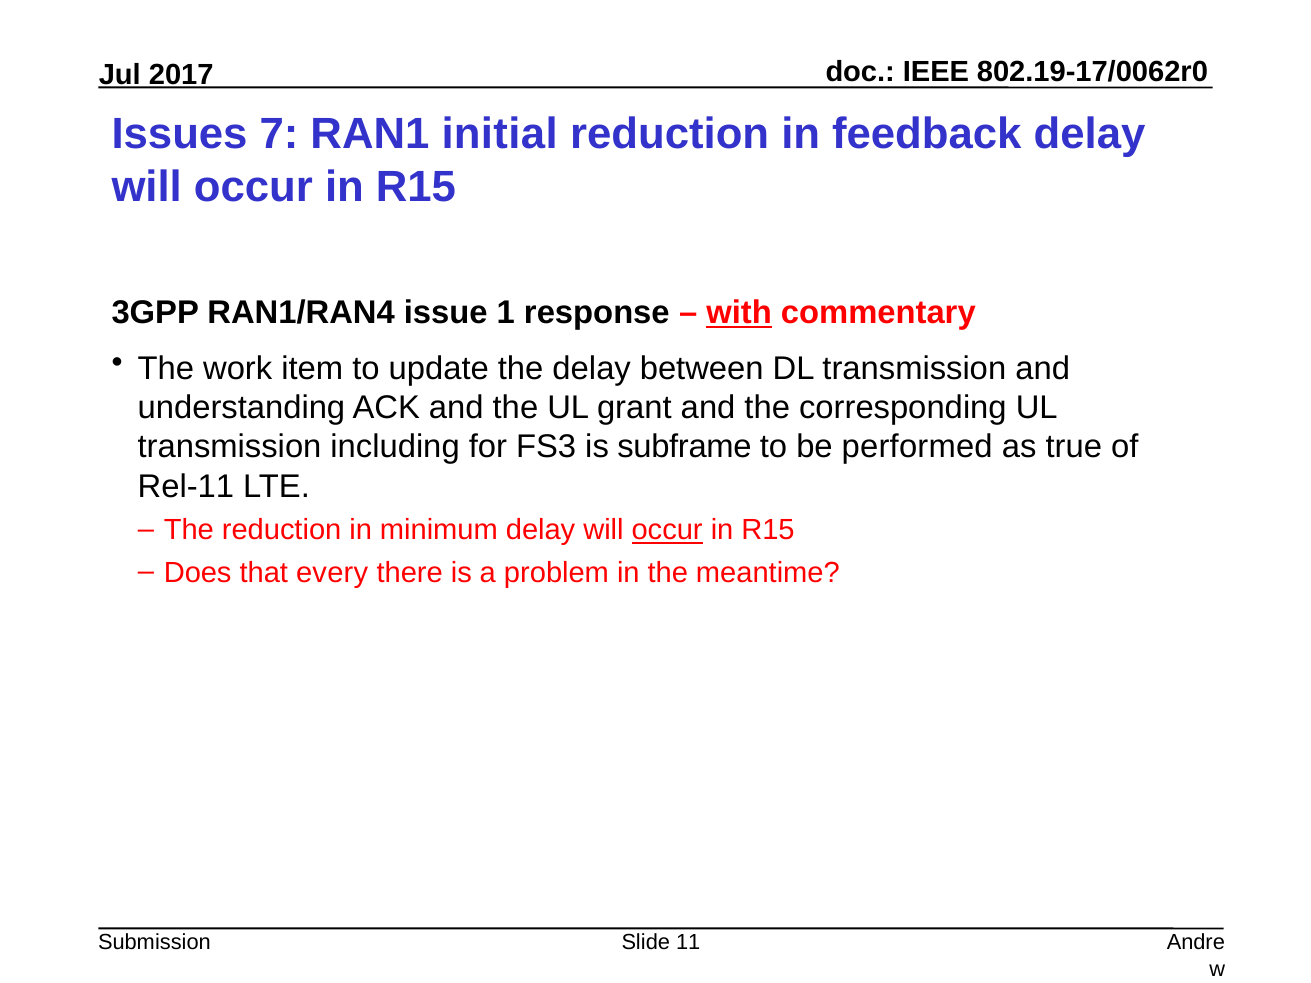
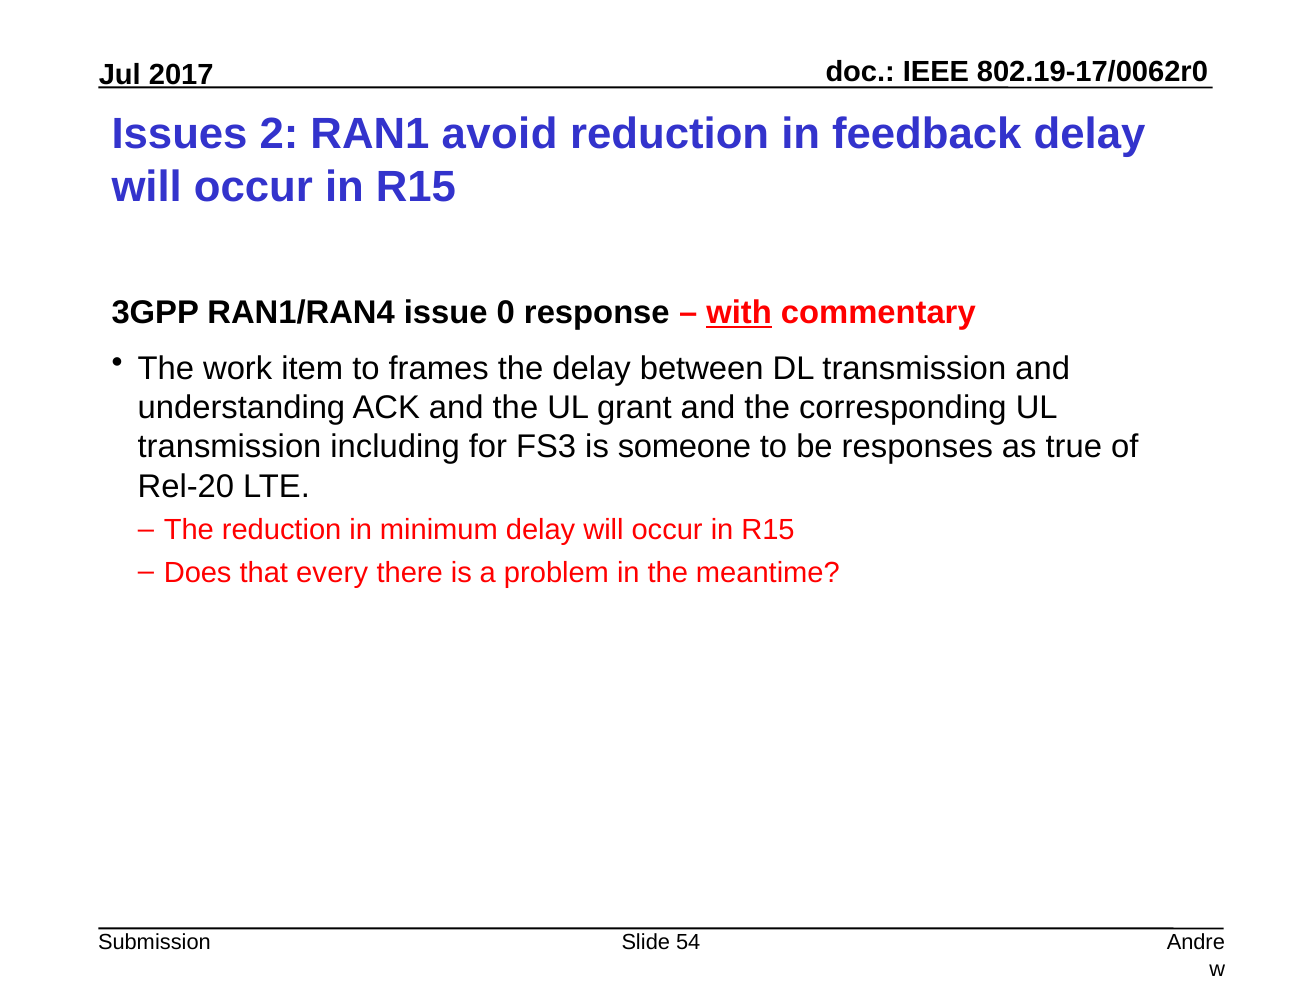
7: 7 -> 2 (279, 134)
initial: initial -> avoid (500, 134)
1: 1 -> 0 (506, 313)
update: update -> frames (439, 368)
subframe: subframe -> someone (684, 447)
performed: performed -> responses (917, 447)
Rel-11: Rel-11 -> Rel-20 (186, 486)
occur underline: present -> none (667, 530)
11: 11 -> 54 (688, 943)
